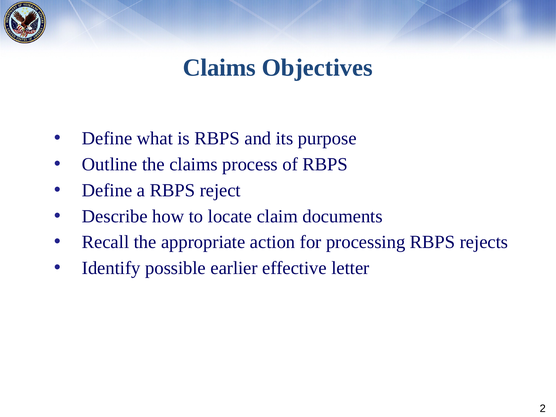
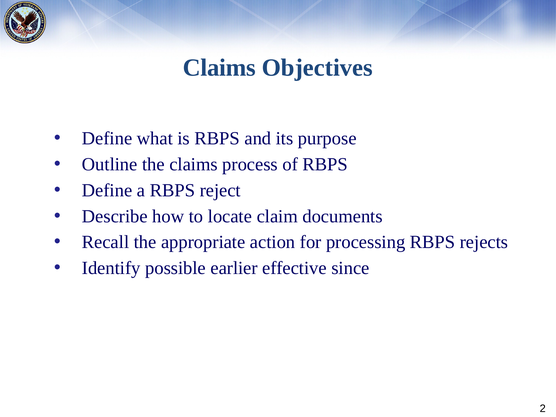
letter: letter -> since (350, 268)
